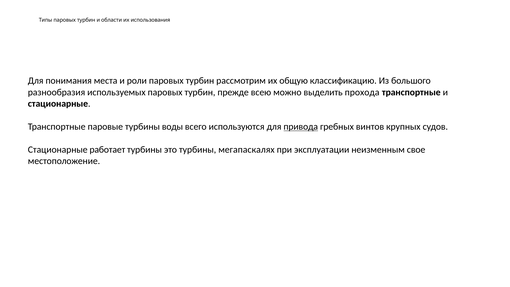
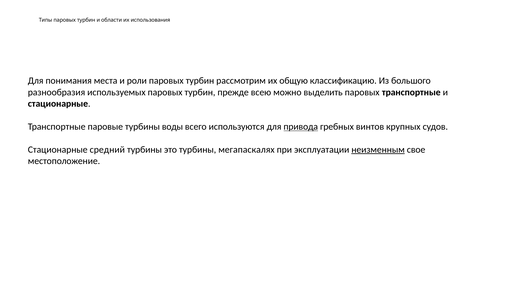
выделить прохода: прохода -> паровых (362, 92)
работает: работает -> средний (107, 150)
неизменным underline: none -> present (378, 150)
